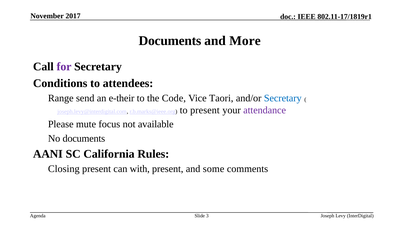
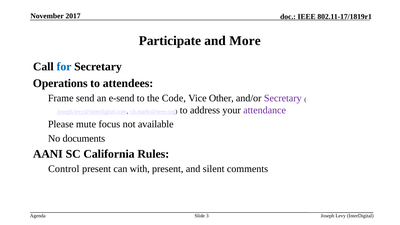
Documents: Documents -> Participate (170, 41)
for colour: purple -> blue (64, 67)
Conditions: Conditions -> Operations (60, 83)
Range: Range -> Frame (61, 98)
e-their: e-their -> e-send (122, 98)
Taori: Taori -> Other (221, 98)
Secretary colour: blue -> purple (283, 98)
to present: present -> address (205, 110)
Closing: Closing -> Control (64, 169)
some: some -> silent (214, 169)
